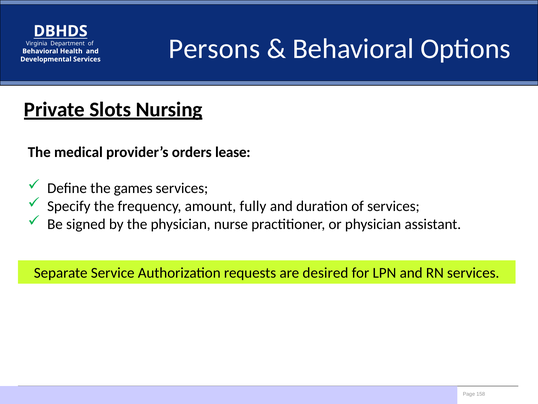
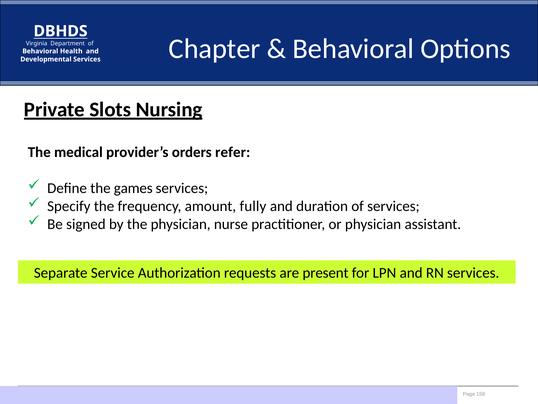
Persons: Persons -> Chapter (214, 49)
lease: lease -> refer (233, 152)
desired: desired -> present (326, 273)
